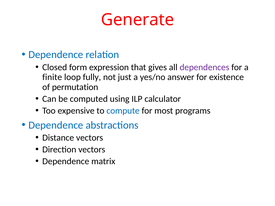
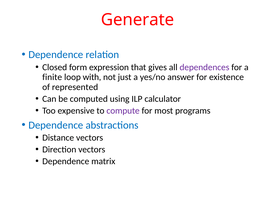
fully: fully -> with (92, 77)
permutation: permutation -> represented (75, 87)
compute colour: blue -> purple (123, 111)
